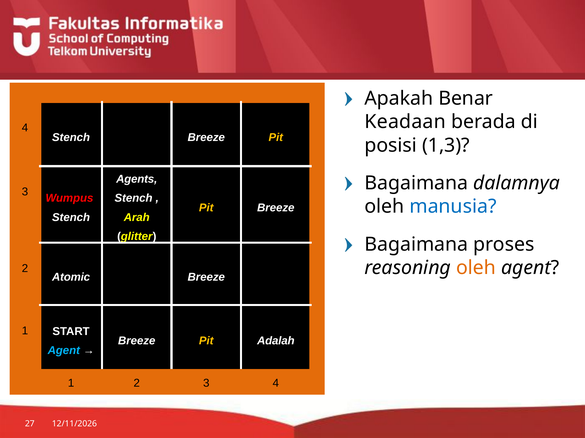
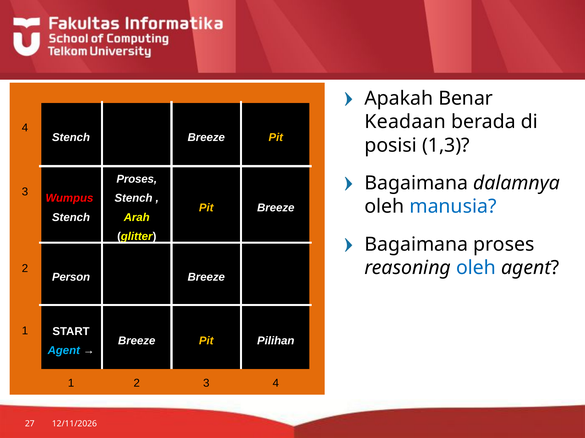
Agents: Agents -> Proses (137, 179)
oleh colour: orange -> blue (476, 268)
Atomic: Atomic -> Person (71, 278)
Adalah: Adalah -> Pilihan (276, 341)
